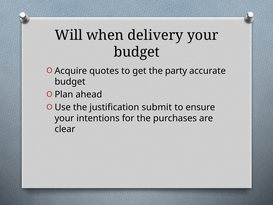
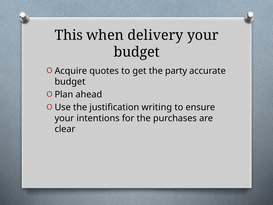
Will: Will -> This (69, 35)
submit: submit -> writing (157, 107)
